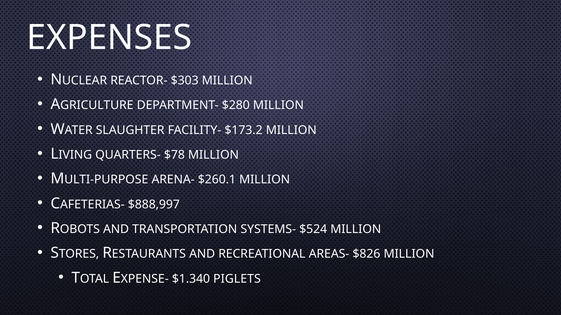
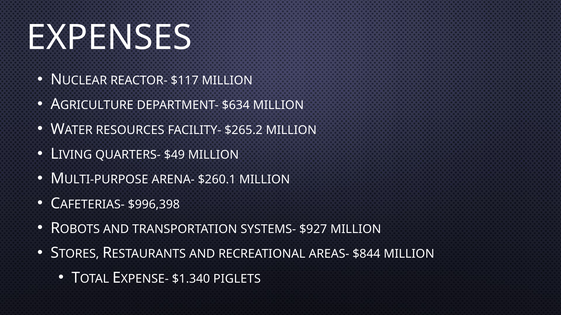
$303: $303 -> $117 (185, 81)
$280: $280 -> $634 (236, 106)
SLAUGHTER: SLAUGHTER -> RESOURCES (130, 130)
$173.2: $173.2 -> $265.2 (244, 130)
$78: $78 -> $49 (174, 155)
$888,997: $888,997 -> $996,398 (154, 205)
$524: $524 -> $927 (313, 230)
$826: $826 -> $844 (366, 254)
